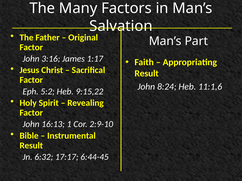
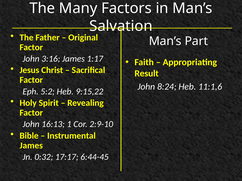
Result: Result -> James (31, 146)
6:32: 6:32 -> 0:32 (44, 157)
